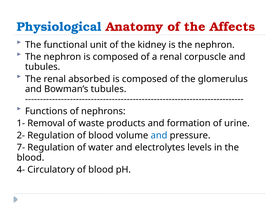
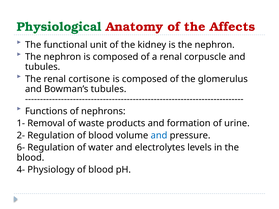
Physiological colour: blue -> green (59, 27)
absorbed: absorbed -> cortisone (89, 79)
7-: 7- -> 6- (21, 148)
Circulatory: Circulatory -> Physiology (51, 170)
